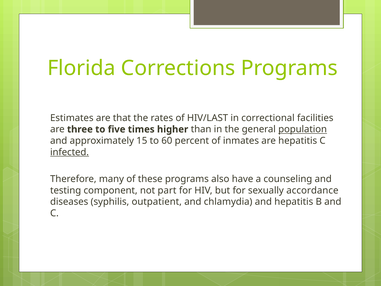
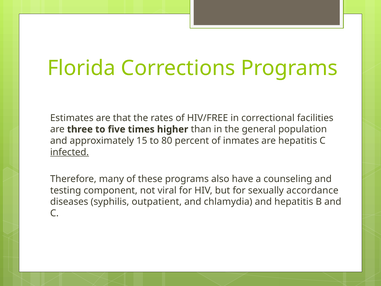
HIV/LAST: HIV/LAST -> HIV/FREE (208, 118)
population underline: present -> none (303, 129)
60: 60 -> 80 (167, 141)
part: part -> viral (167, 190)
